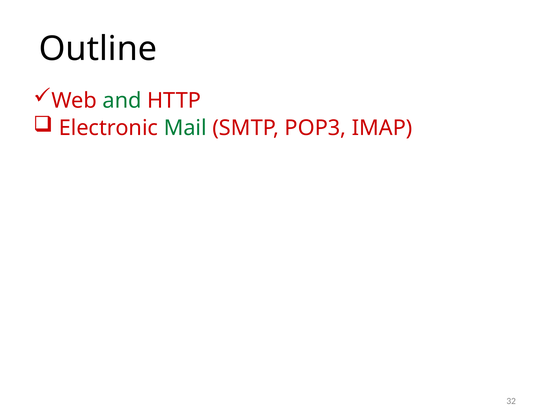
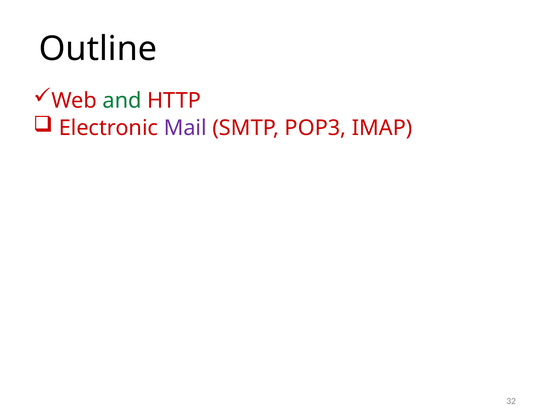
Mail colour: green -> purple (185, 128)
